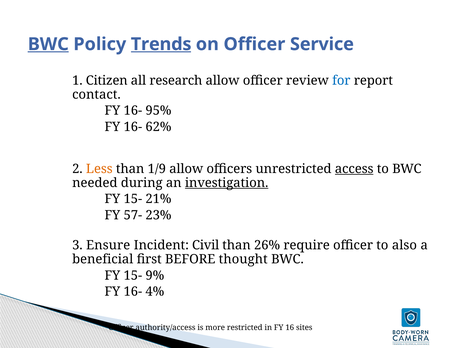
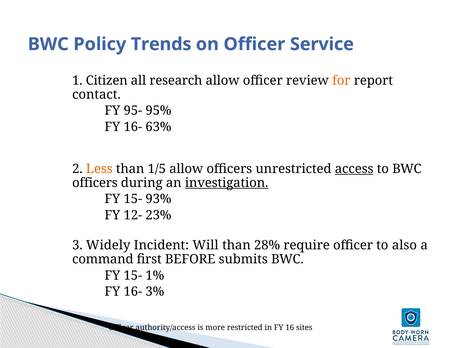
BWC underline: present -> none (48, 44)
Trends underline: present -> none (161, 44)
for colour: blue -> orange (341, 81)
16-: 16- -> 95- (133, 111)
62%: 62% -> 63% (158, 127)
1/9: 1/9 -> 1/5 (157, 169)
needed: needed -> officers (95, 183)
21%: 21% -> 93% (158, 199)
57-: 57- -> 12- (133, 216)
Ensure: Ensure -> Widely (108, 246)
Civil: Civil -> Will (206, 246)
26%: 26% -> 28% (267, 246)
beneficial: beneficial -> command (103, 260)
thought: thought -> submits (243, 260)
9%: 9% -> 1% (155, 276)
4%: 4% -> 3% (155, 292)
